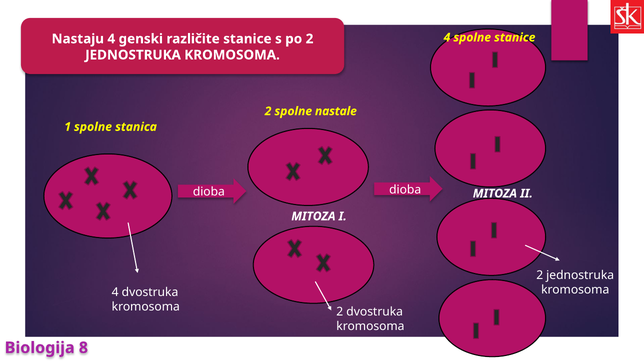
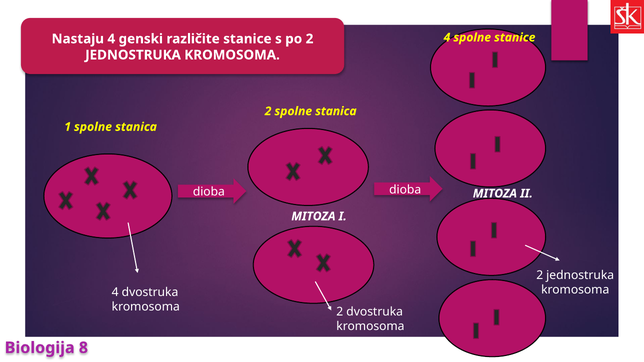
2 spolne nastale: nastale -> stanica (336, 111)
